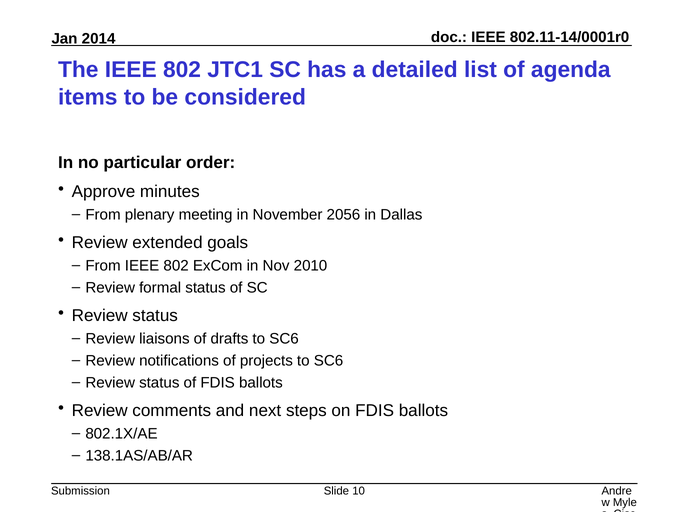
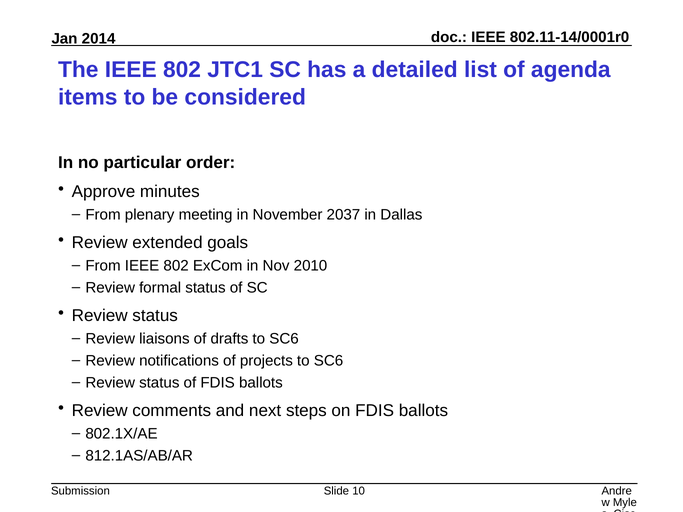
2056: 2056 -> 2037 (343, 215)
138.1AS/AB/AR: 138.1AS/AB/AR -> 812.1AS/AB/AR (139, 456)
